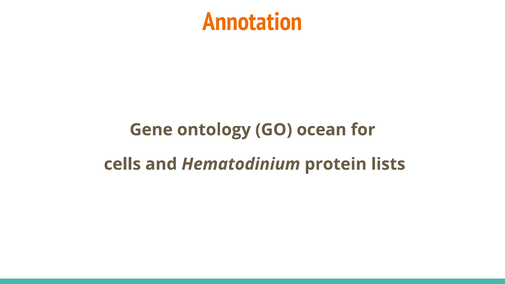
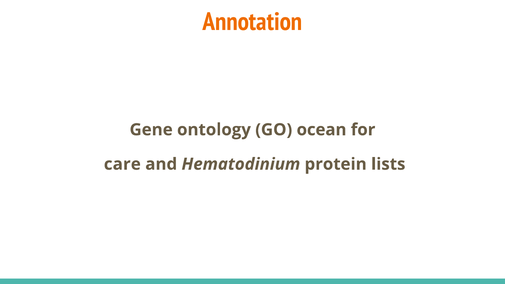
cells: cells -> care (122, 164)
